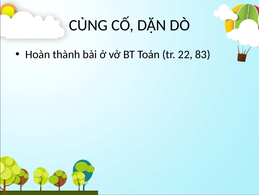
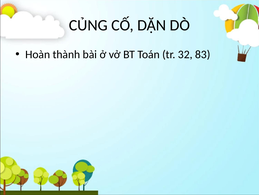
22: 22 -> 32 (185, 54)
